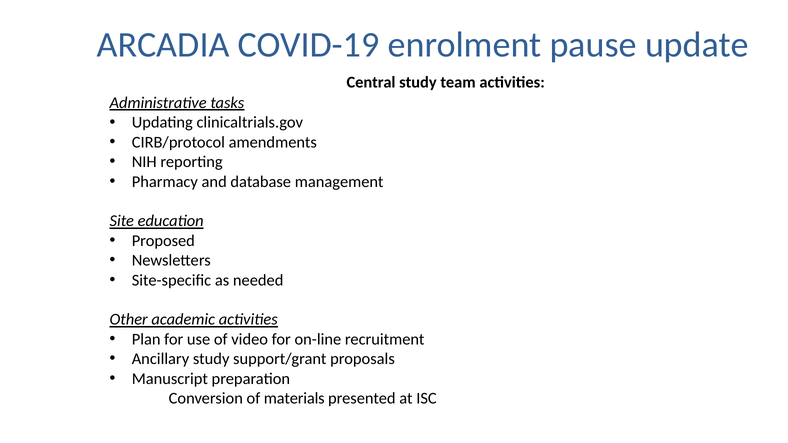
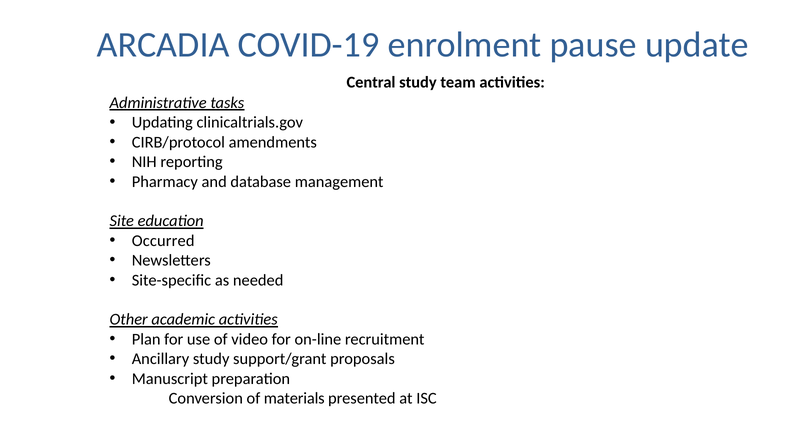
Proposed: Proposed -> Occurred (163, 241)
